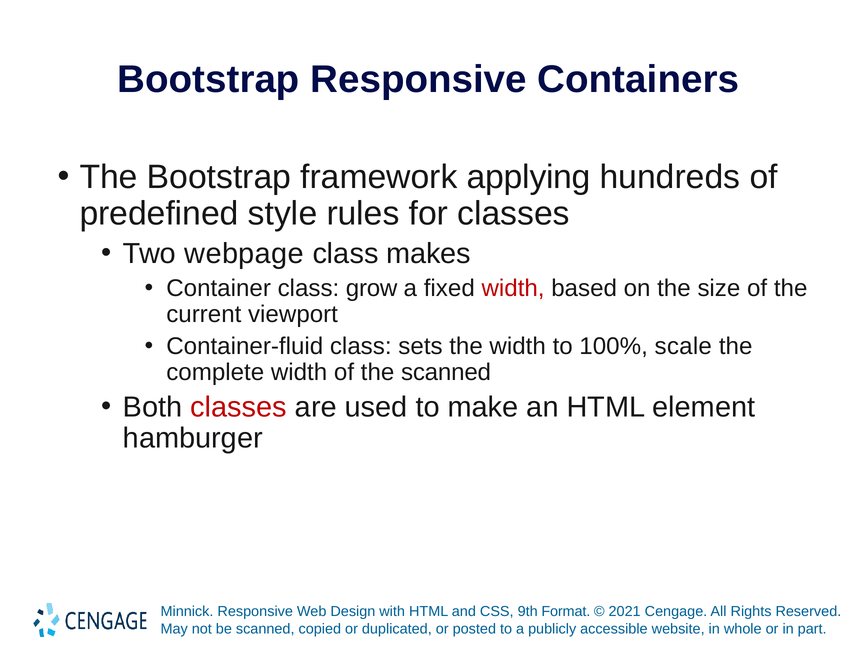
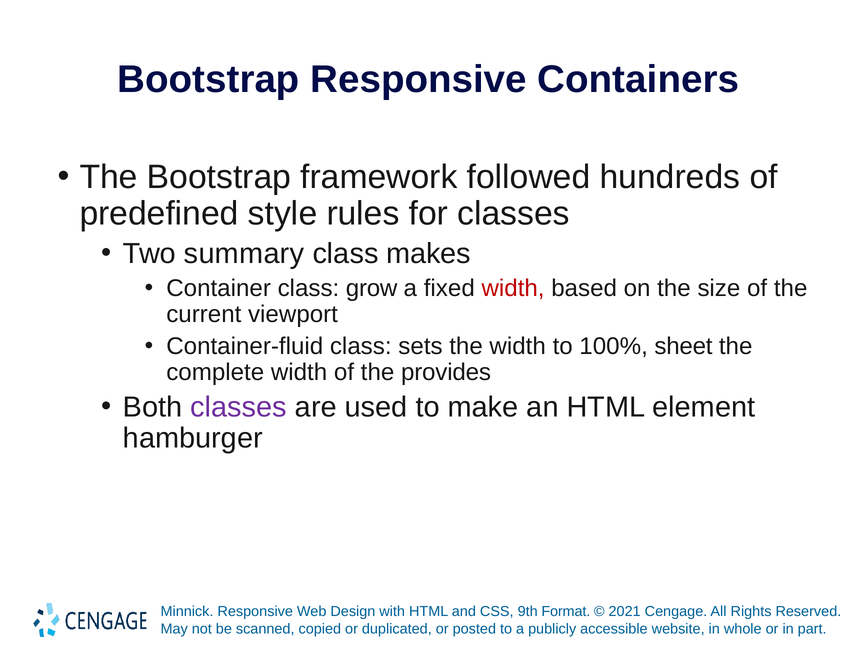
applying: applying -> followed (529, 177)
webpage: webpage -> summary (244, 254)
scale: scale -> sheet (684, 346)
the scanned: scanned -> provides (446, 372)
classes colour: red -> purple (239, 407)
